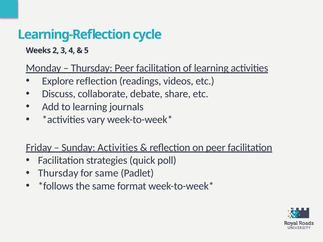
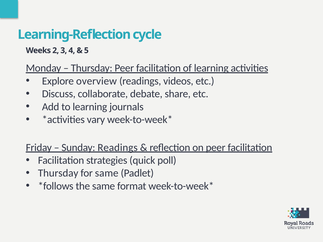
Explore reflection: reflection -> overview (96, 81)
Sunday Activities: Activities -> Readings (118, 148)
